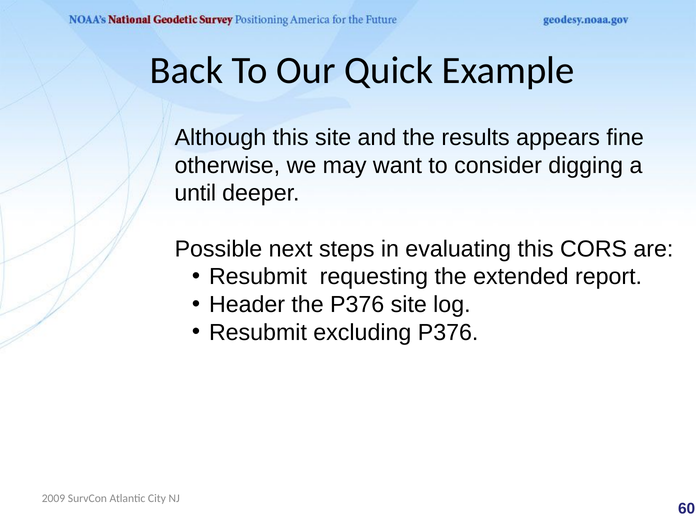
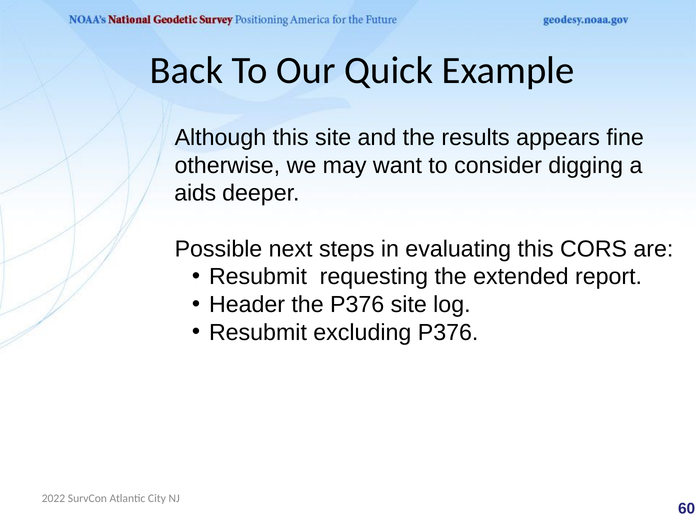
until: until -> aids (195, 193)
2009: 2009 -> 2022 (53, 499)
